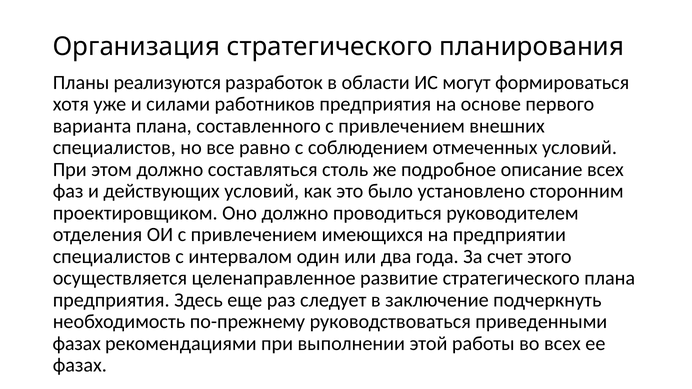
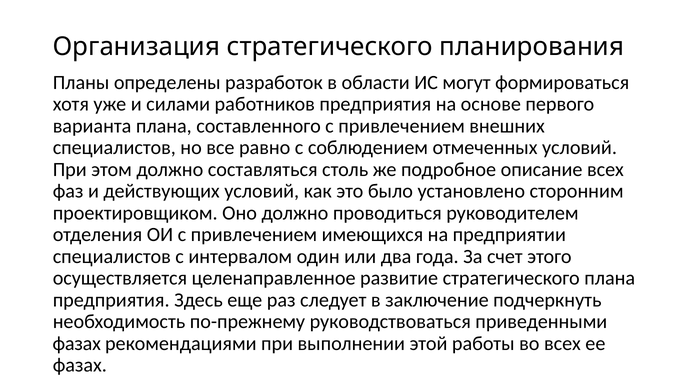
реализуются: реализуются -> определены (167, 83)
